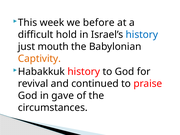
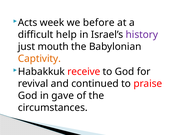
This: This -> Acts (28, 23)
hold: hold -> help (66, 35)
history colour: blue -> purple (142, 35)
Habakkuk history: history -> receive (84, 72)
